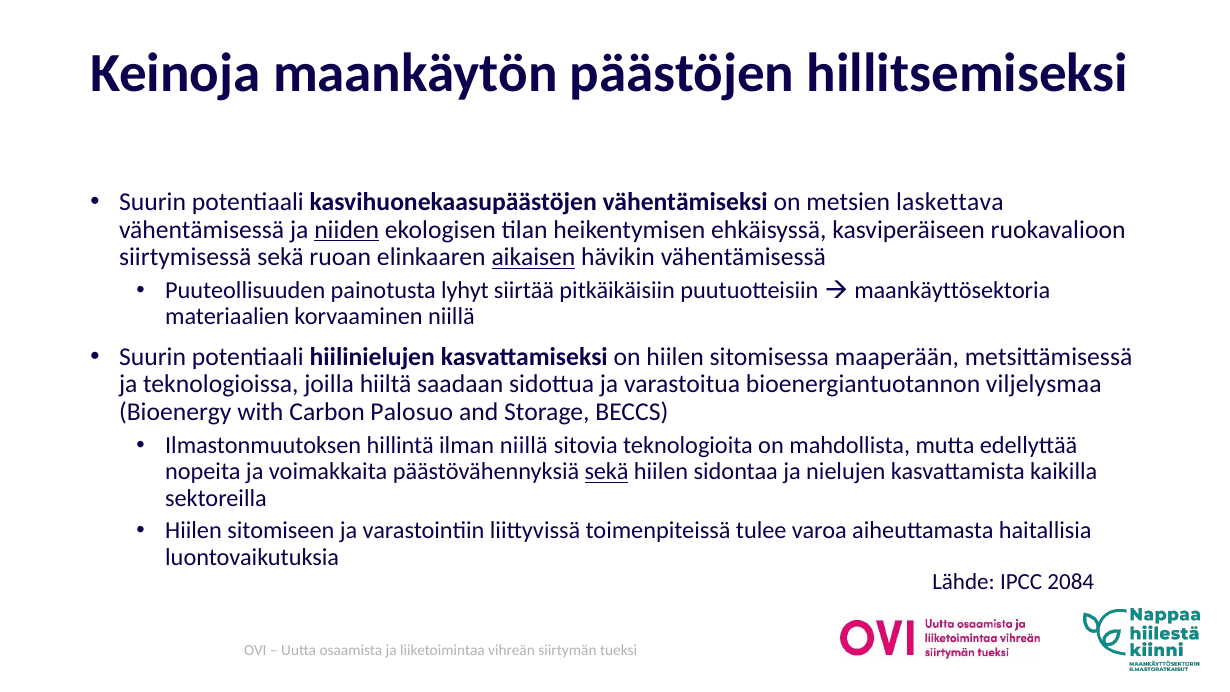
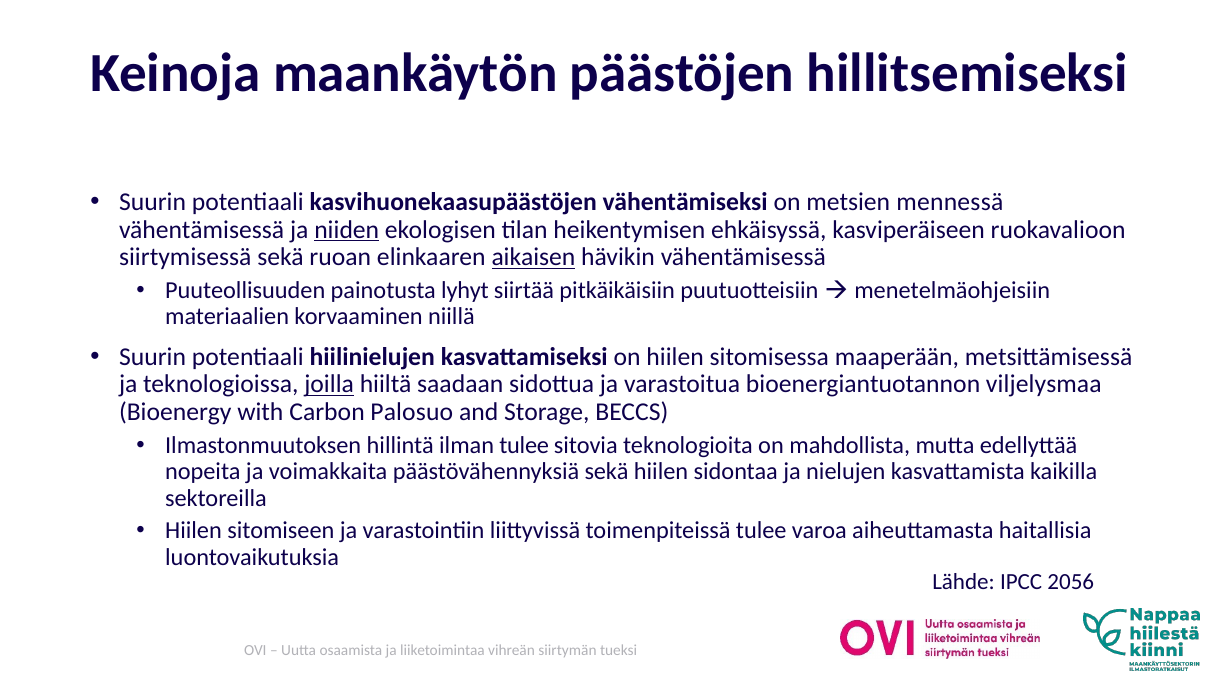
laskettava: laskettava -> mennessä (950, 202)
maankäyttösektoria: maankäyttösektoria -> menetelmäohjeisiin (952, 291)
joilla underline: none -> present (329, 384)
ilman niillä: niillä -> tulee (524, 445)
sekä underline: present -> none (607, 472)
2084: 2084 -> 2056 (1071, 582)
